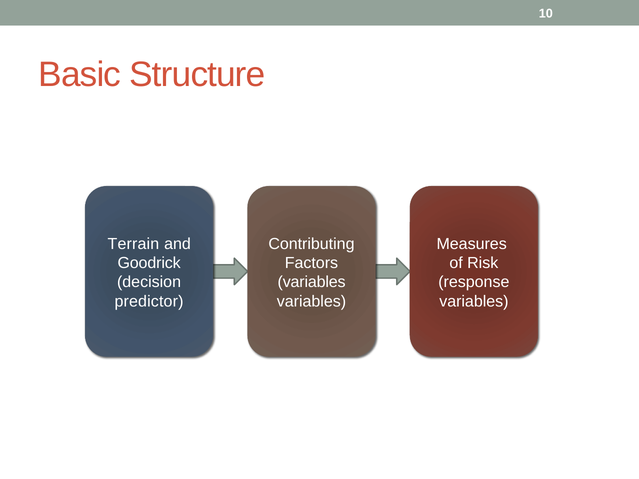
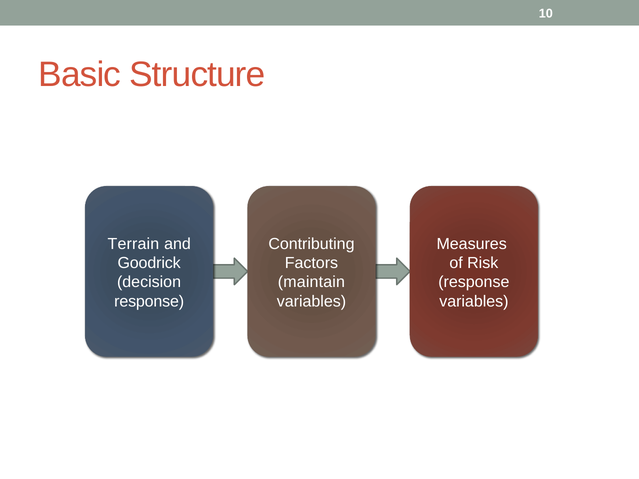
variables: variables -> maintain (311, 282)
predictor: predictor -> response (149, 301)
